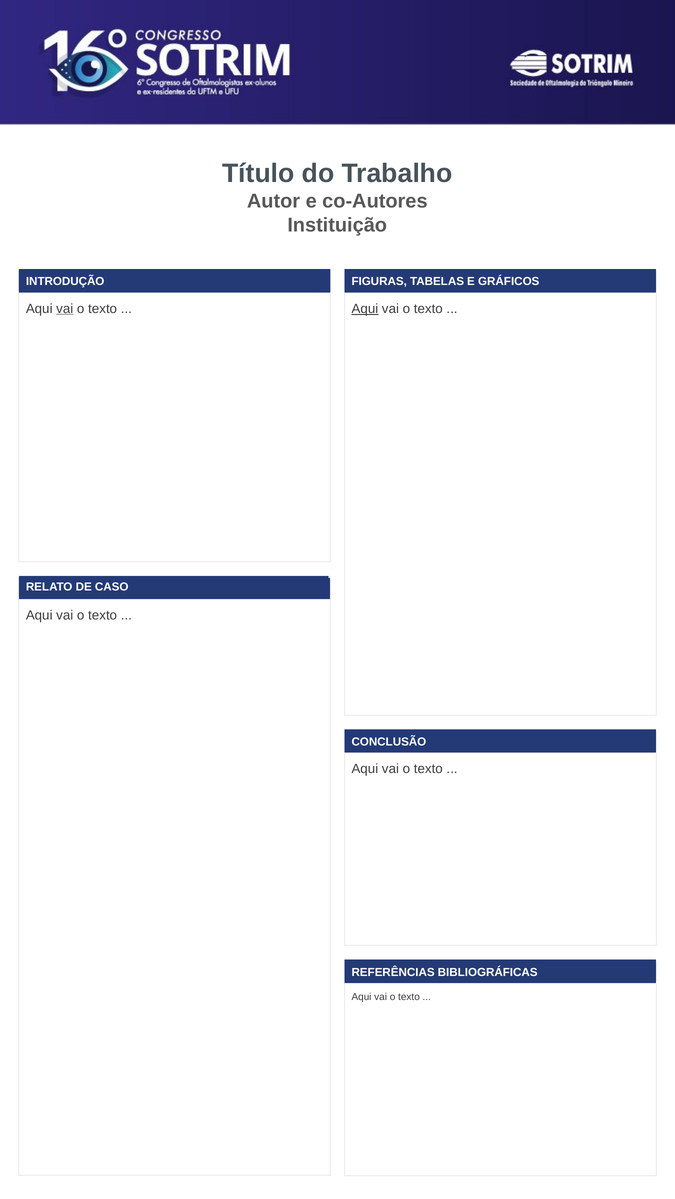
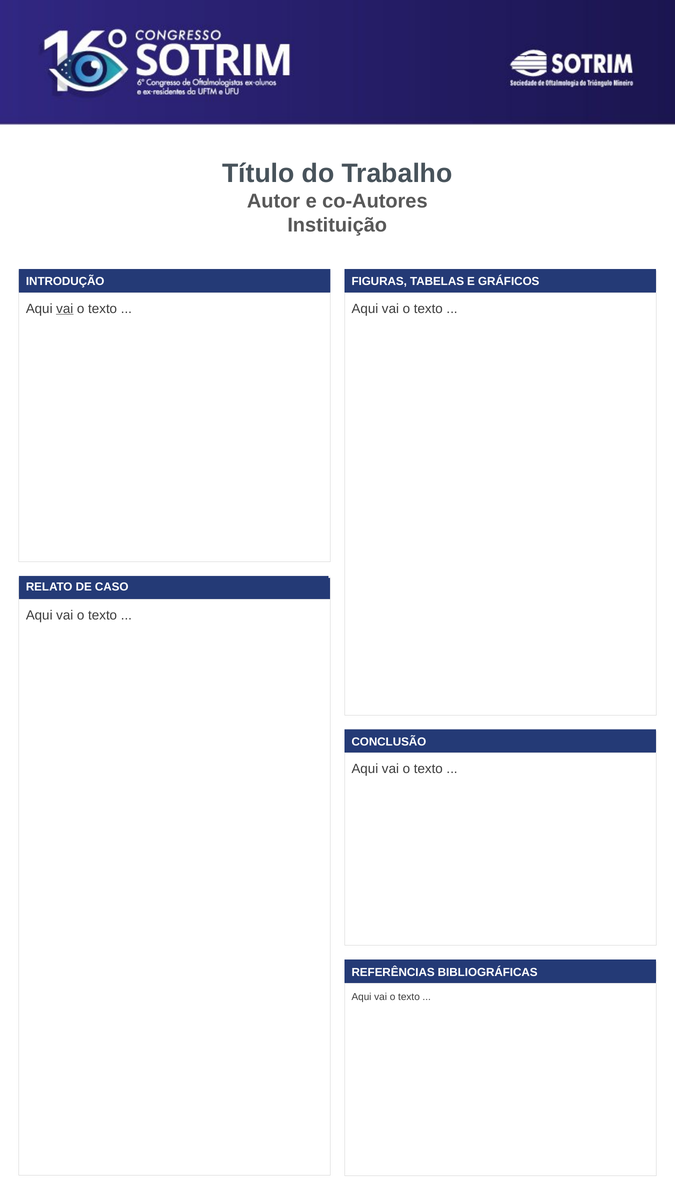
Aqui underline: present -> none (365, 309)
